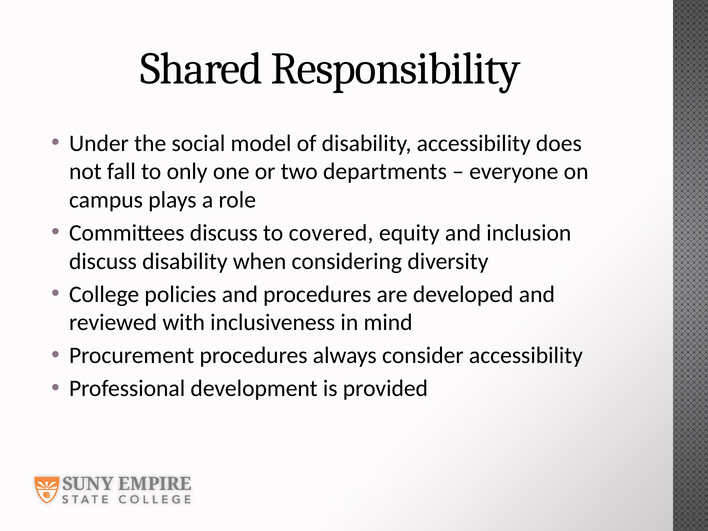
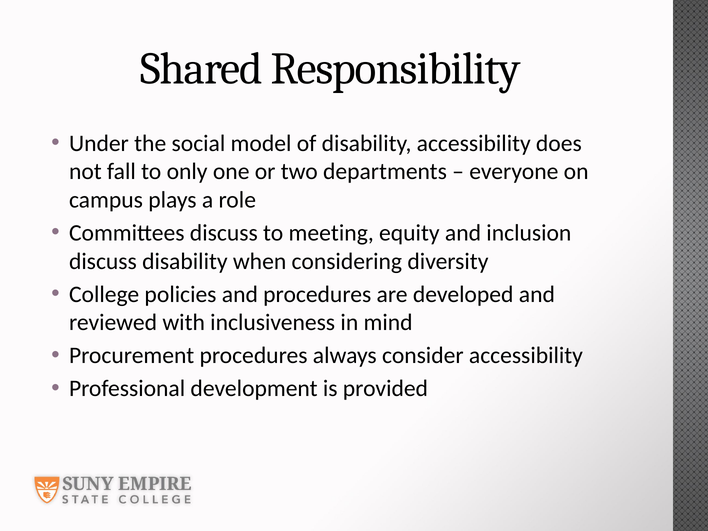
covered: covered -> meeting (331, 233)
